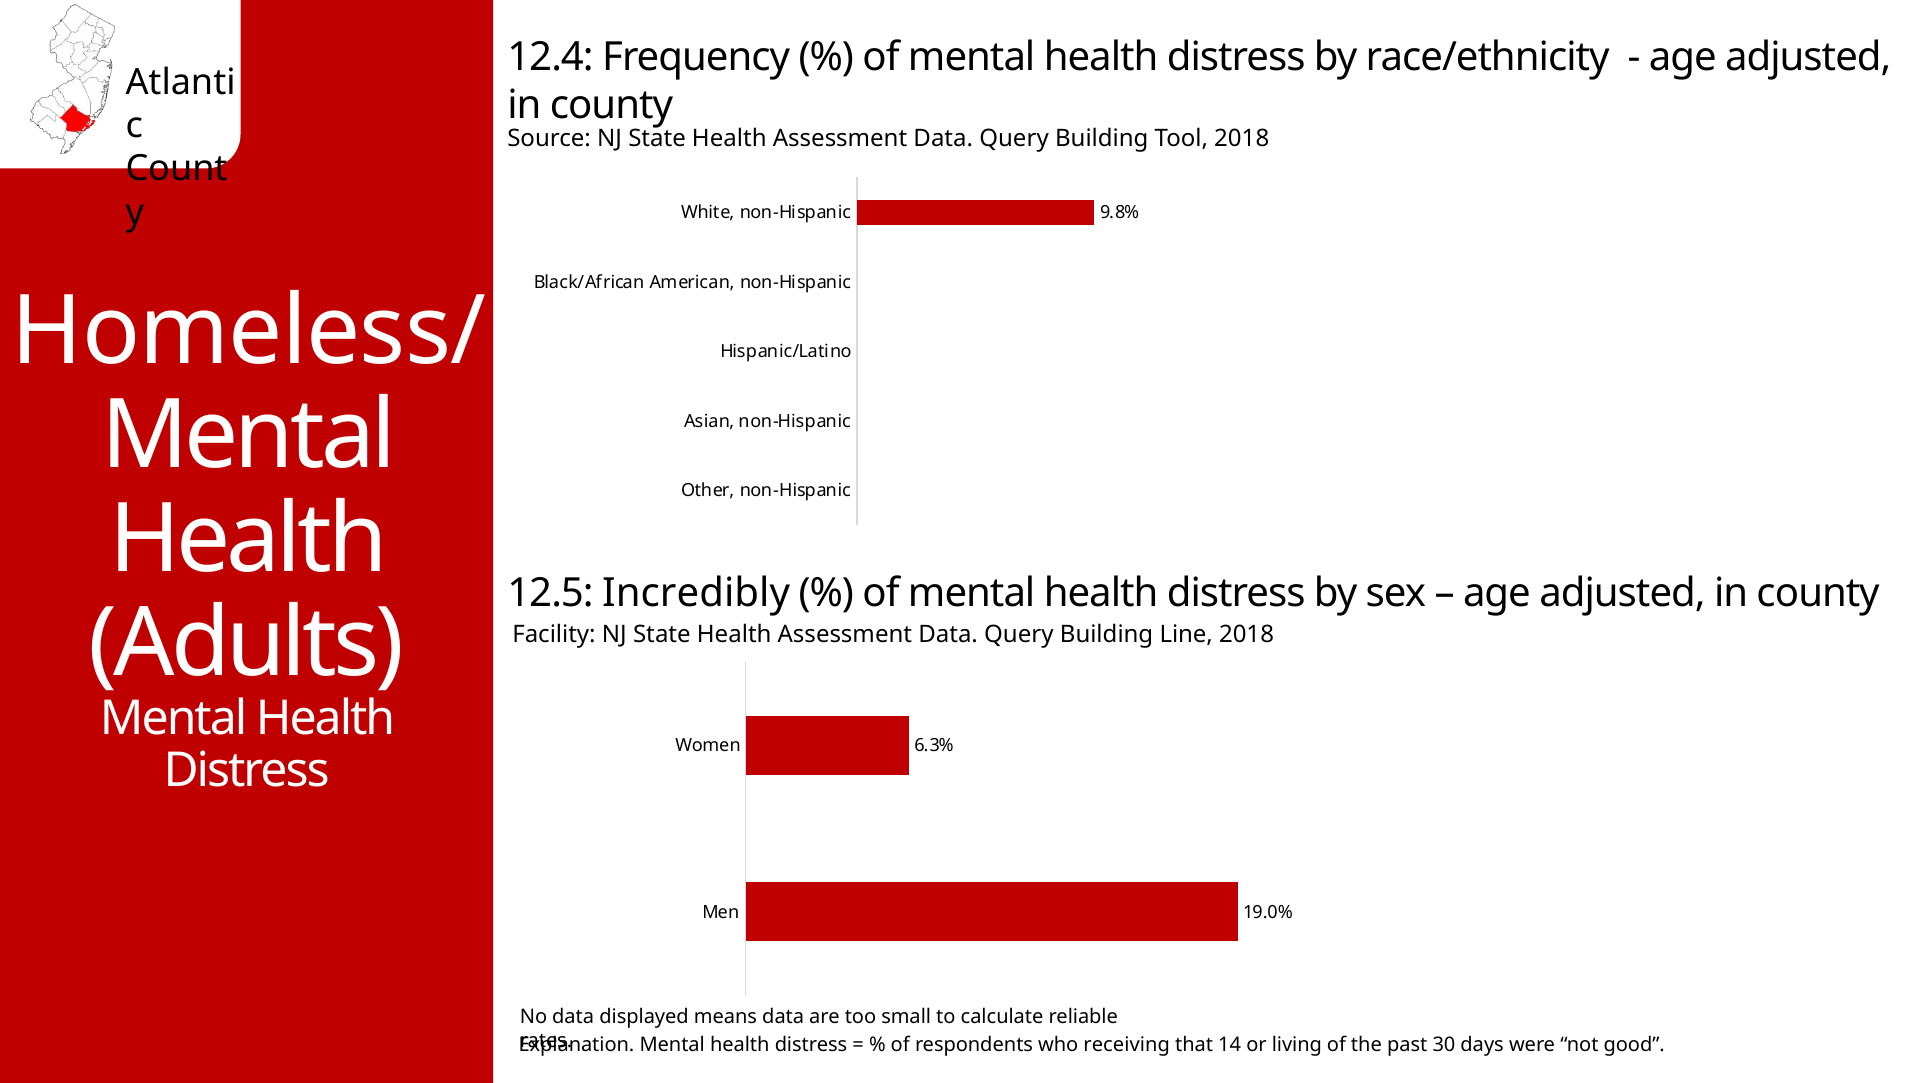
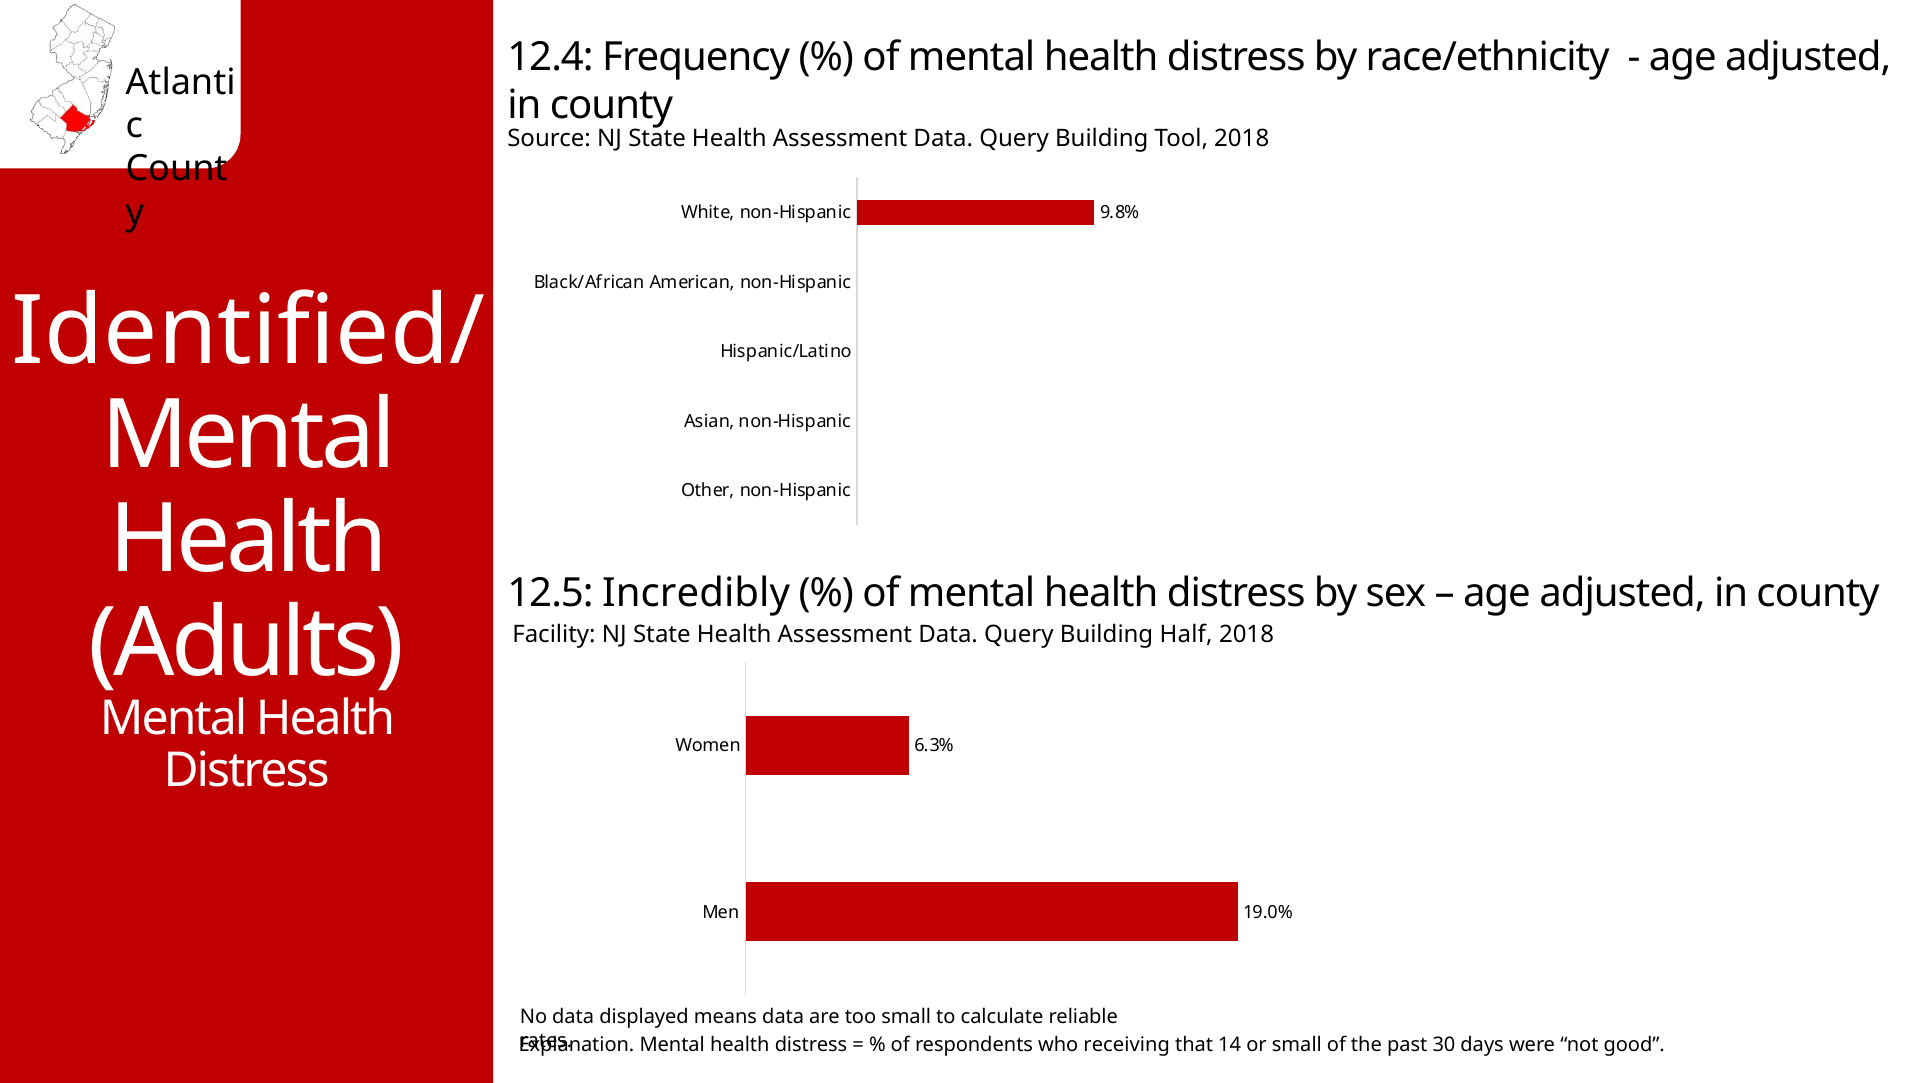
Homeless/: Homeless/ -> Identified/ (249, 331)
Line: Line -> Half (1186, 634)
or living: living -> small (1297, 1044)
